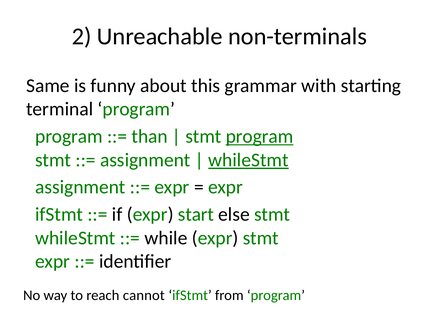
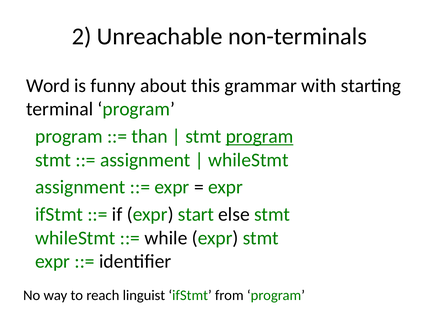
Same: Same -> Word (48, 86)
whileStmt underline: present -> none (248, 160)
cannot: cannot -> linguist (144, 296)
